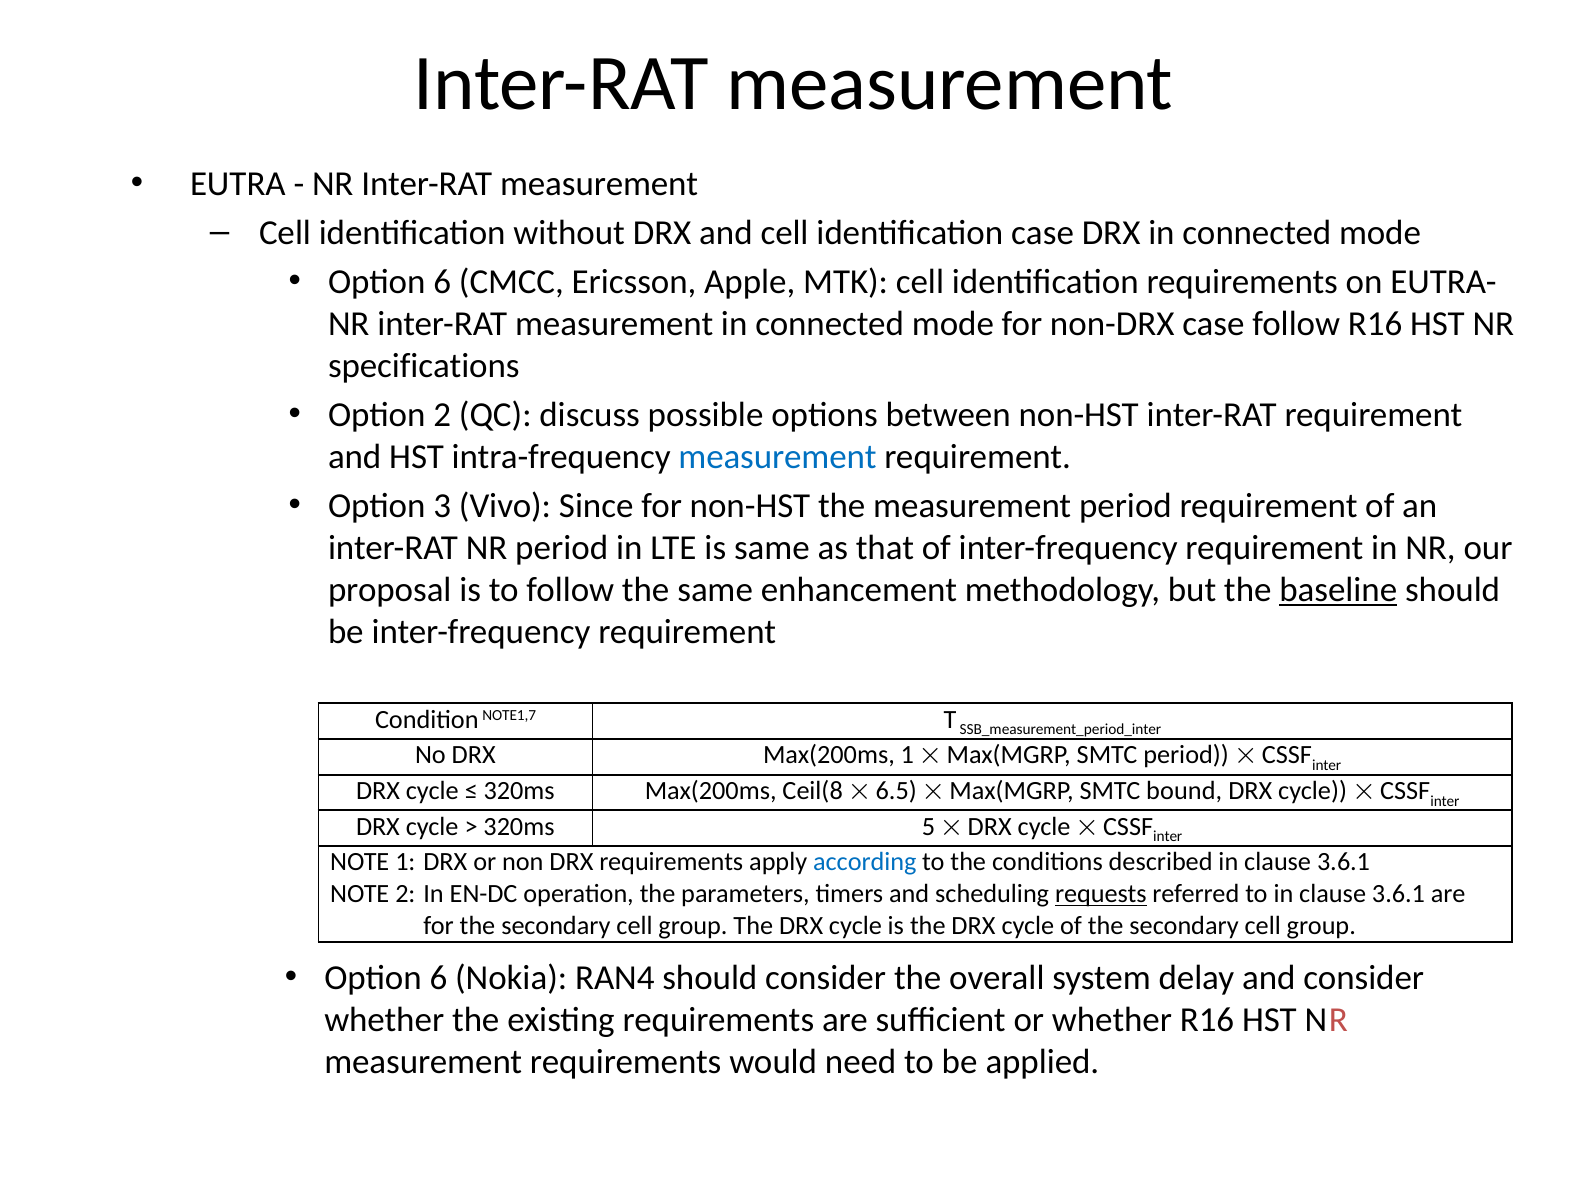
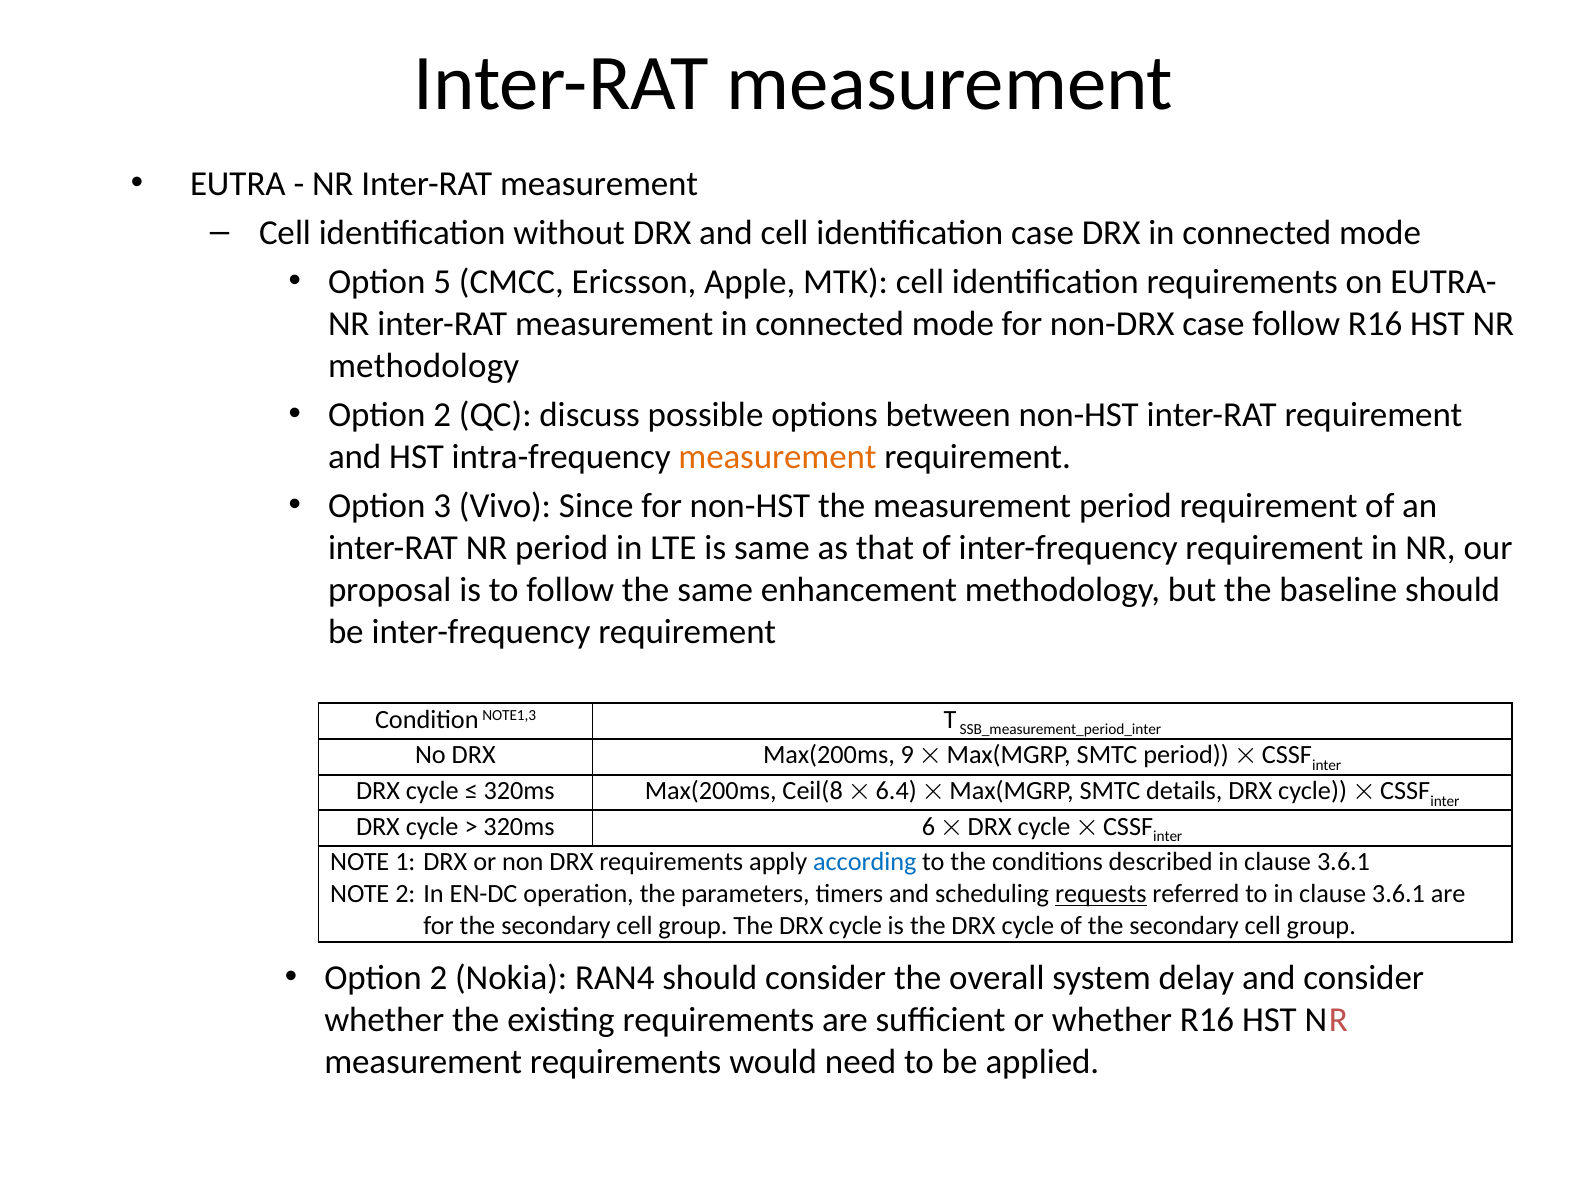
6: 6 -> 5 (442, 282)
specifications: specifications -> methodology (424, 366)
measurement colour: blue -> orange (777, 457)
baseline underline: present -> none (1338, 590)
NOTE1,7: NOTE1,7 -> NOTE1,3 (509, 715)
Max(200ms 1: 1 -> 9 (907, 755)
6.5: 6.5 -> 6.4 (896, 791)
bound: bound -> details (1184, 791)
5: 5 -> 6 (929, 826)
6: 6 -> 2 (438, 978)
